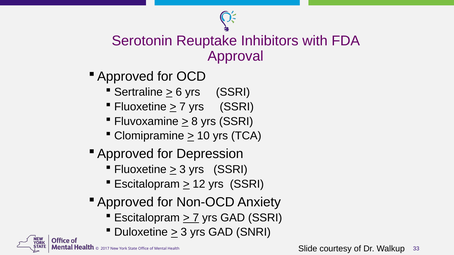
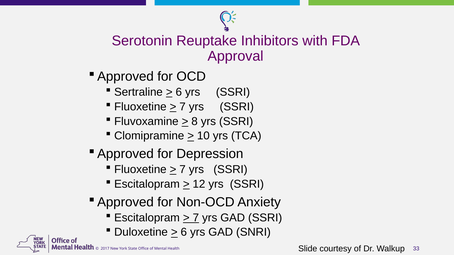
3: 3 -> 7 (183, 170)
3: 3 -> 6 (184, 233)
